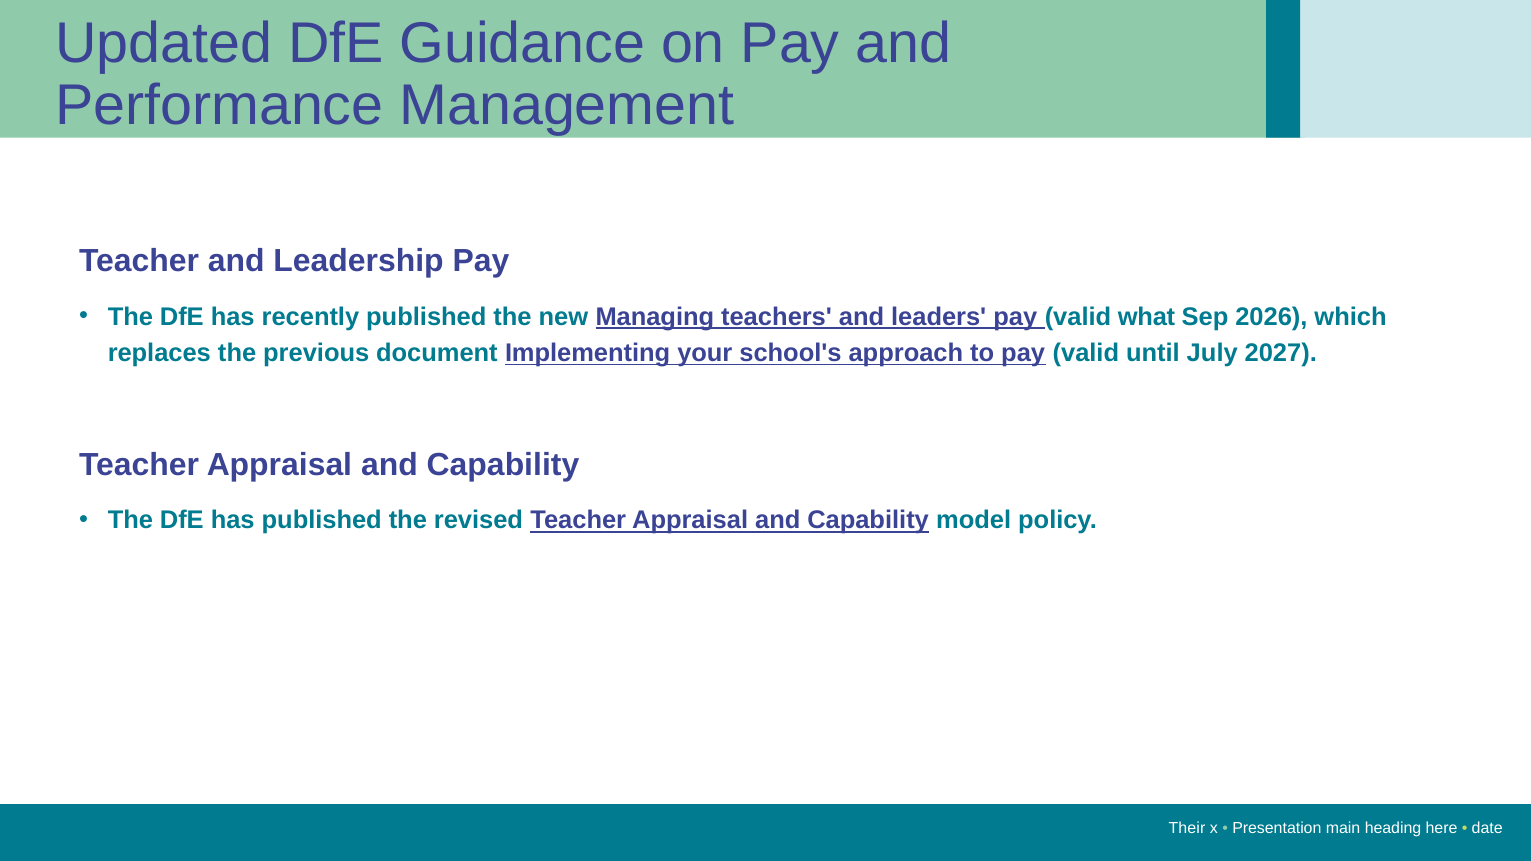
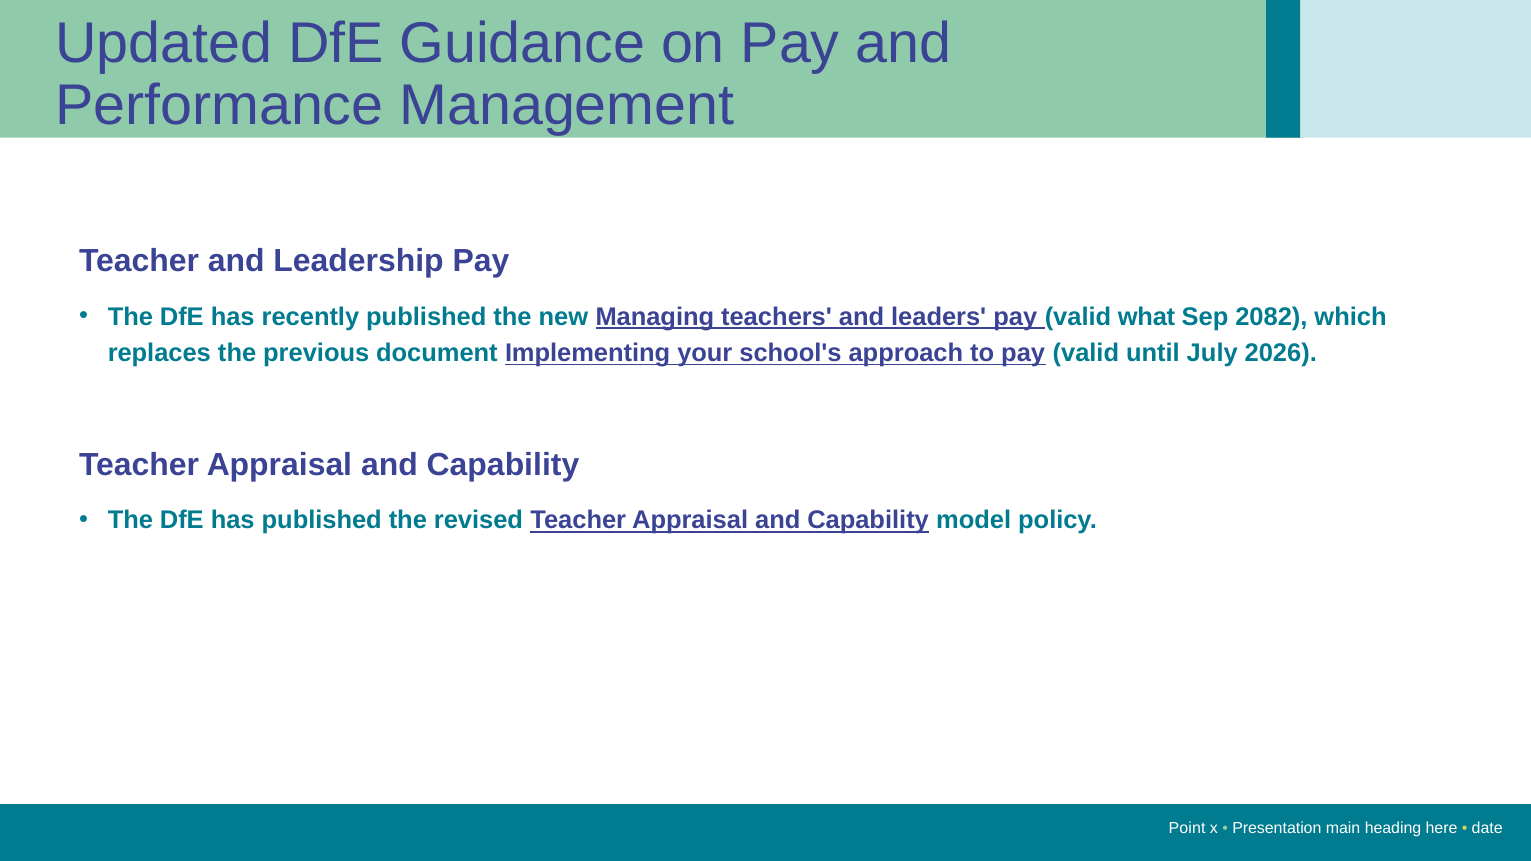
2026: 2026 -> 2082 (1271, 317)
2027: 2027 -> 2026 (1281, 353)
Their: Their -> Point (1187, 829)
